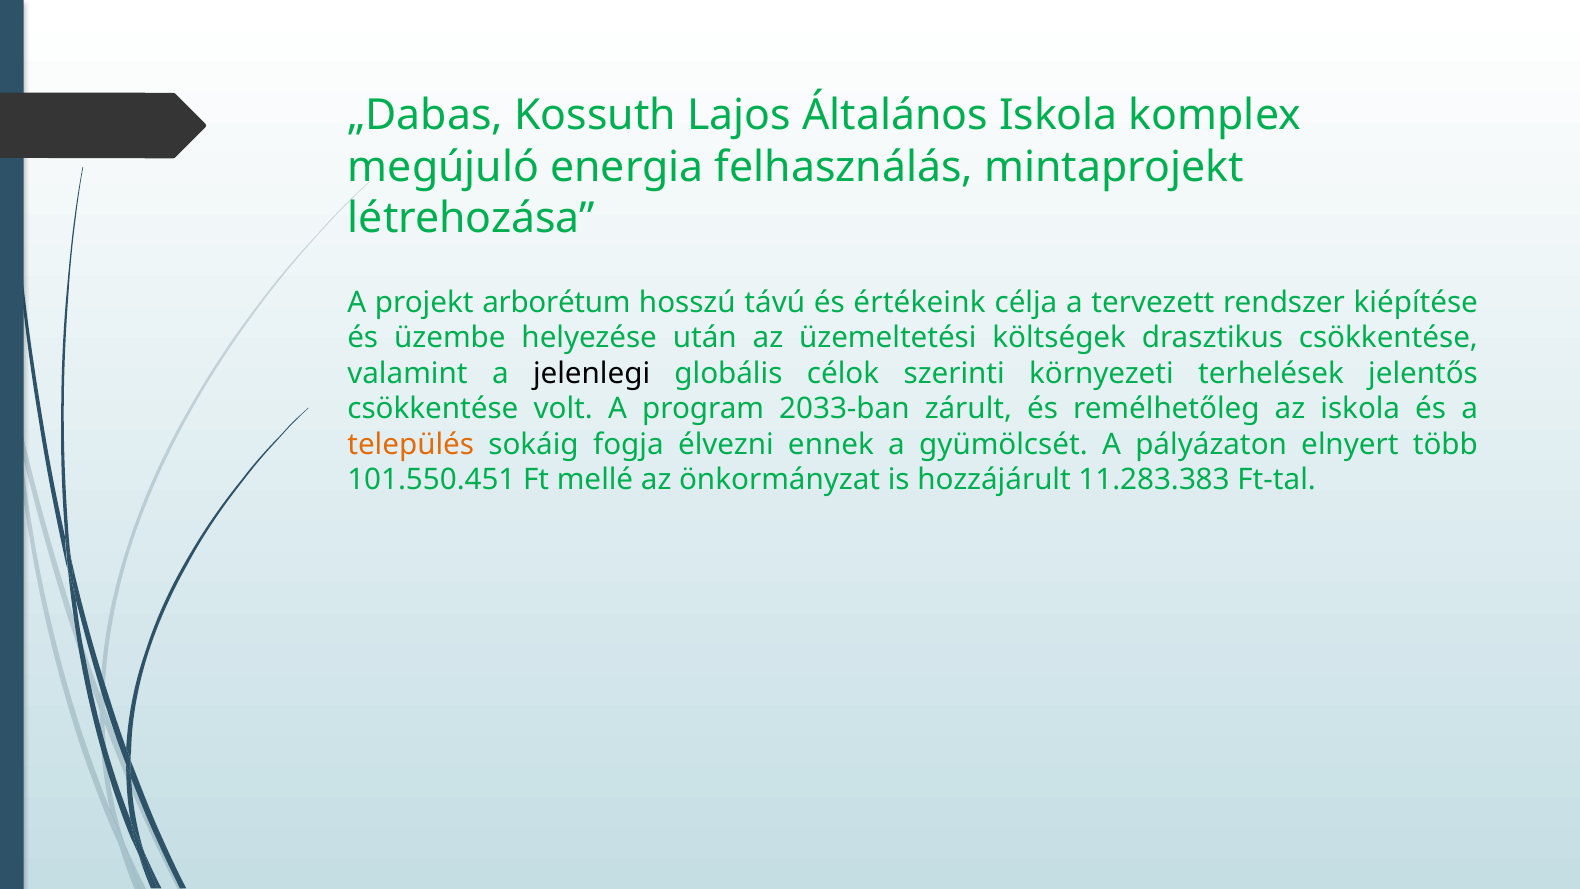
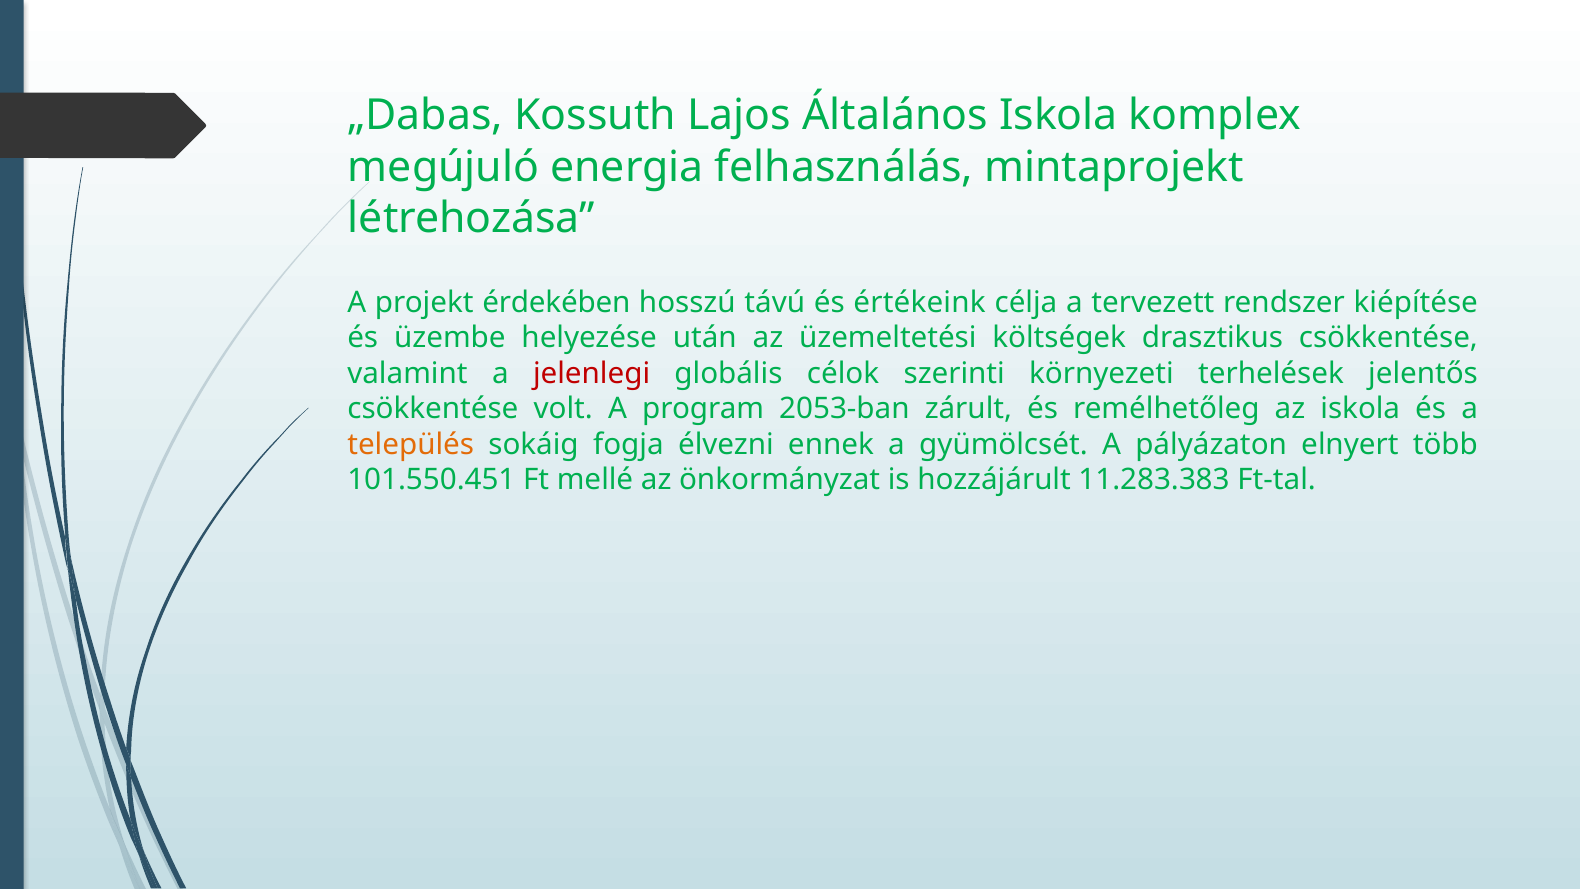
arborétum: arborétum -> érdekében (556, 302)
jelenlegi colour: black -> red (592, 373)
2033-ban: 2033-ban -> 2053-ban (844, 409)
